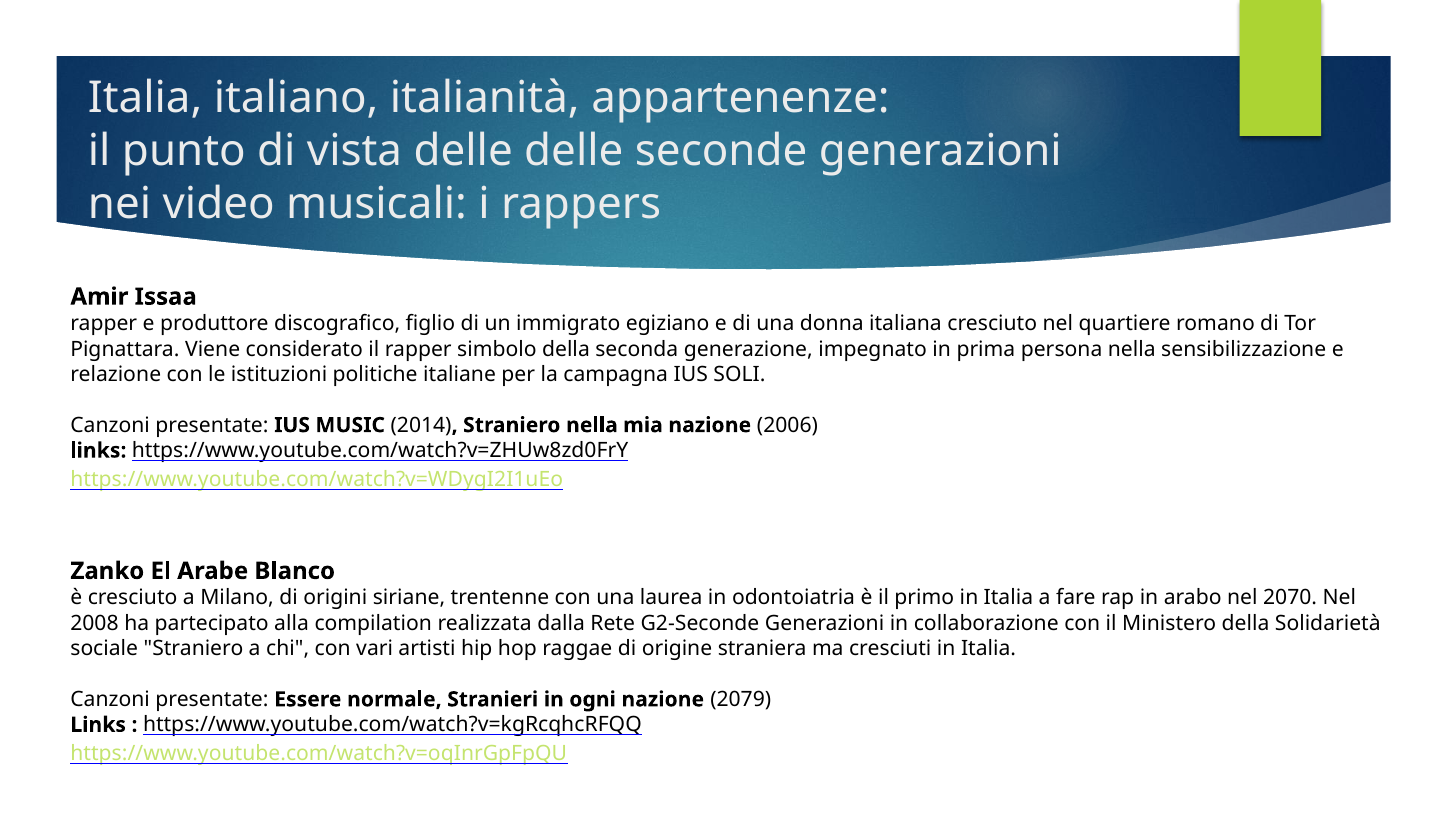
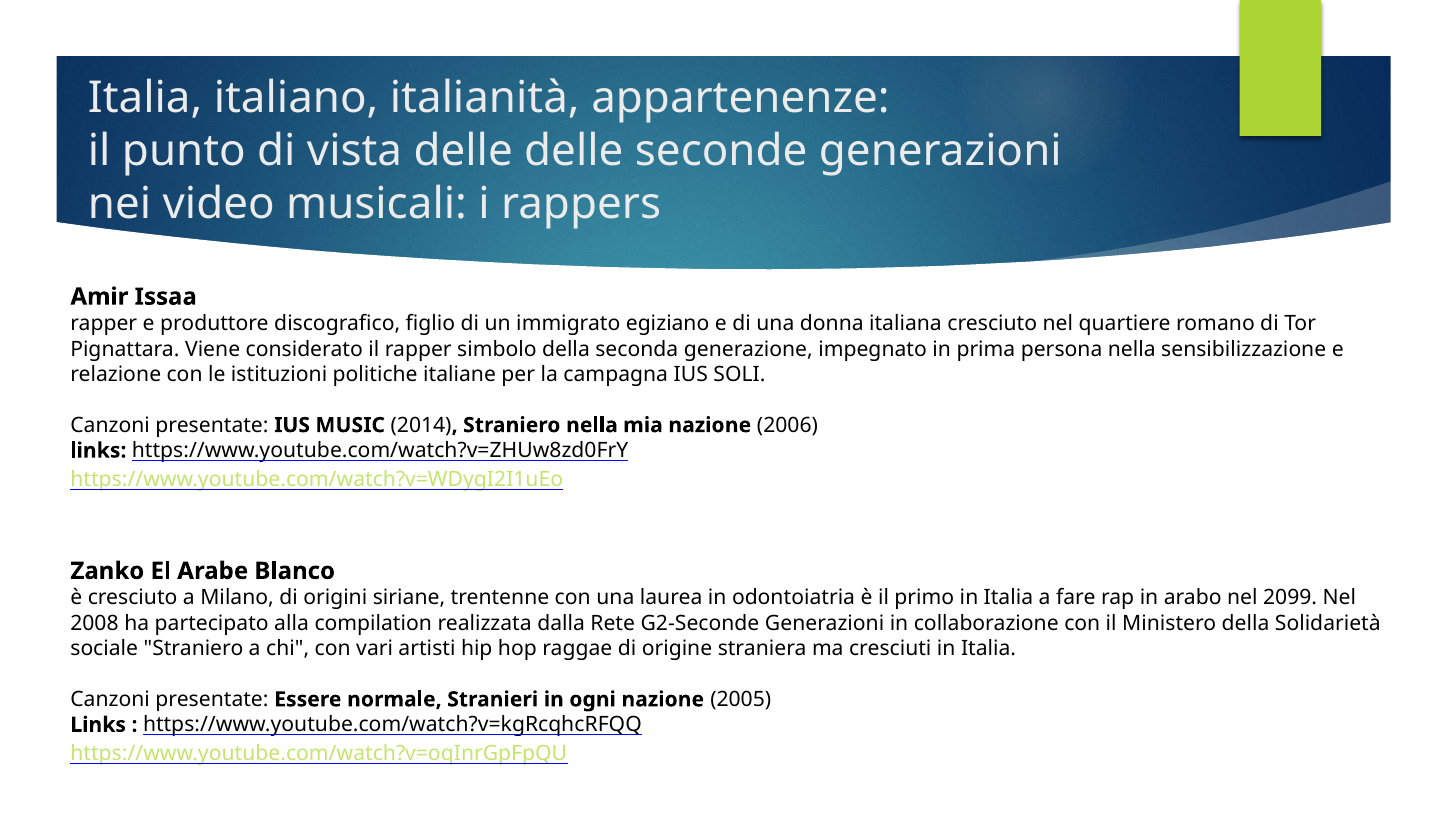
2070: 2070 -> 2099 (1290, 598)
2079: 2079 -> 2005 (741, 699)
